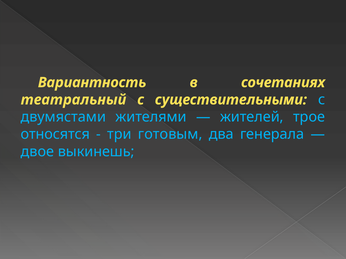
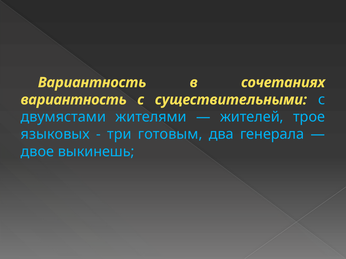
театральный: театральный -> вариантность (74, 100)
относятся: относятся -> языковых (55, 135)
